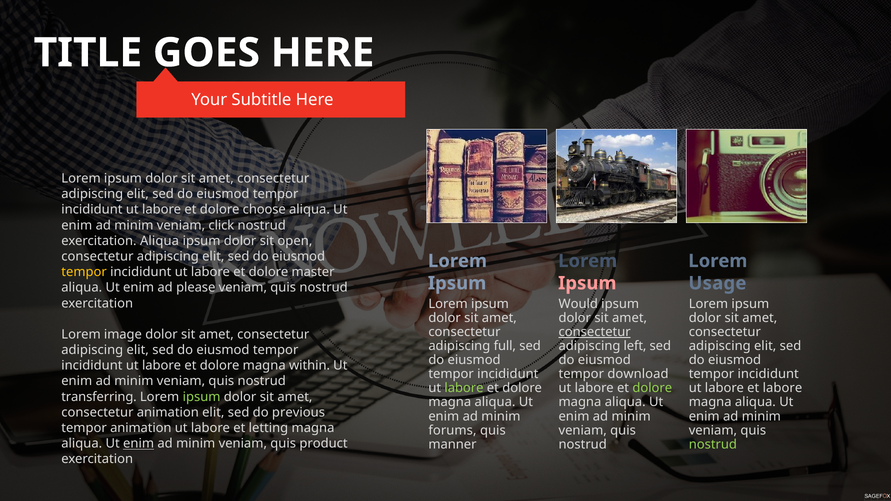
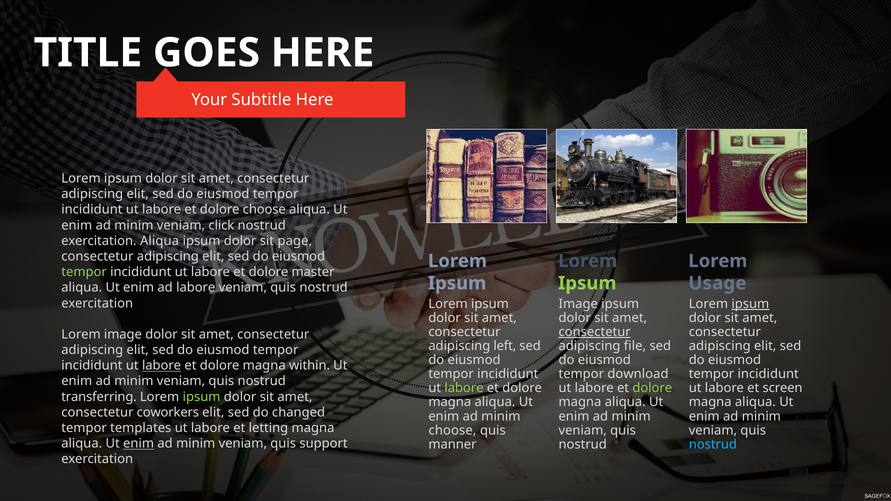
open: open -> page (295, 241)
tempor colour: yellow -> light green (84, 272)
Ipsum colour: pink -> light green (587, 283)
ad please: please -> labore (196, 288)
Would: Would -> Image (578, 304)
ipsum underline: none -> present (750, 304)
full: full -> left (505, 346)
left: left -> file (635, 346)
labore underline: none -> present (162, 366)
et labore: labore -> screen (783, 388)
consectetur animation: animation -> coworkers (168, 413)
previous: previous -> changed (299, 413)
tempor animation: animation -> templates (141, 428)
forums: forums -> choose (452, 430)
product: product -> support (324, 444)
nostrud colour: light green -> light blue (713, 444)
